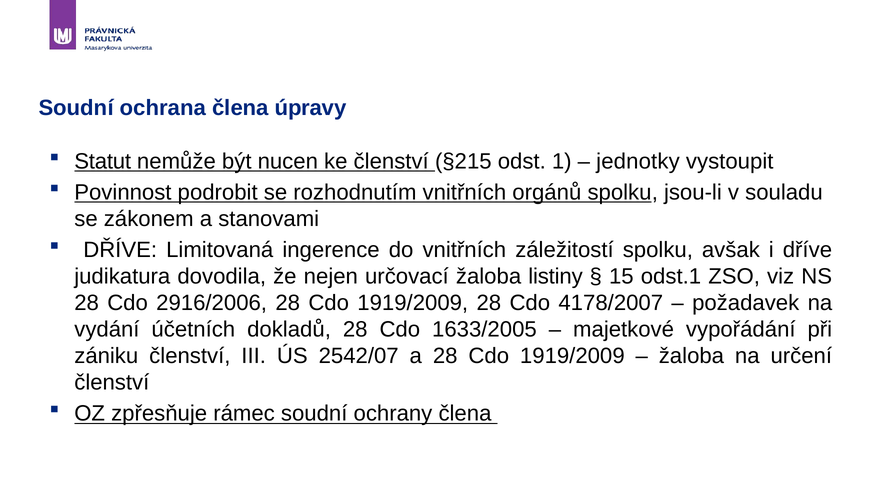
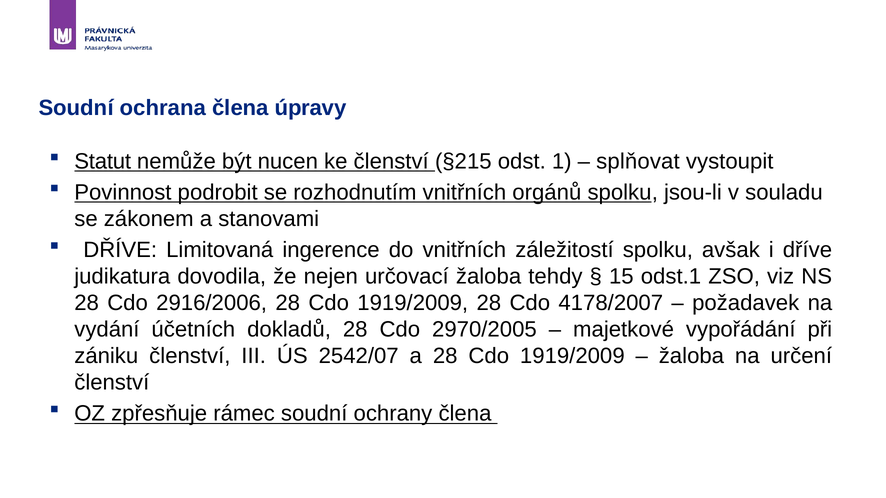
jednotky: jednotky -> splňovat (638, 161)
listiny: listiny -> tehdy (555, 277)
1633/2005: 1633/2005 -> 2970/2005 (484, 330)
